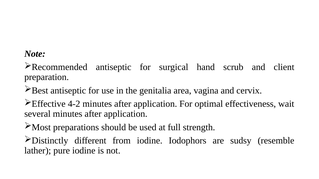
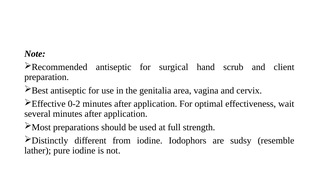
4-2: 4-2 -> 0-2 (74, 104)
